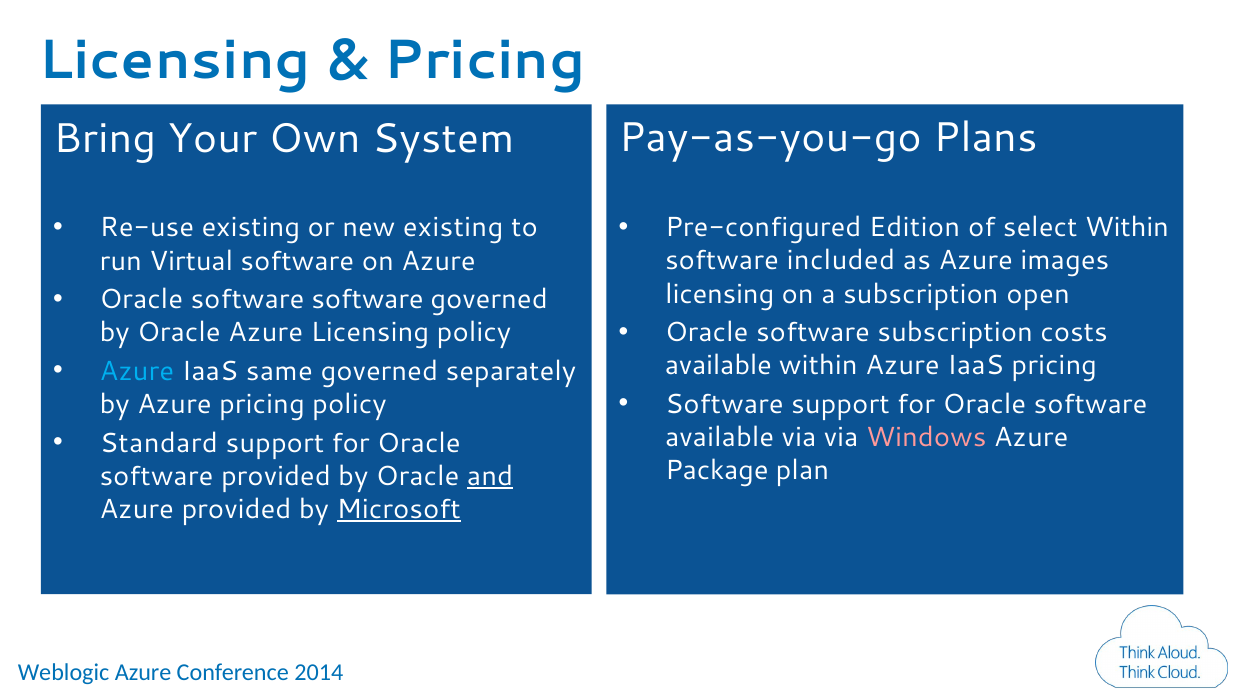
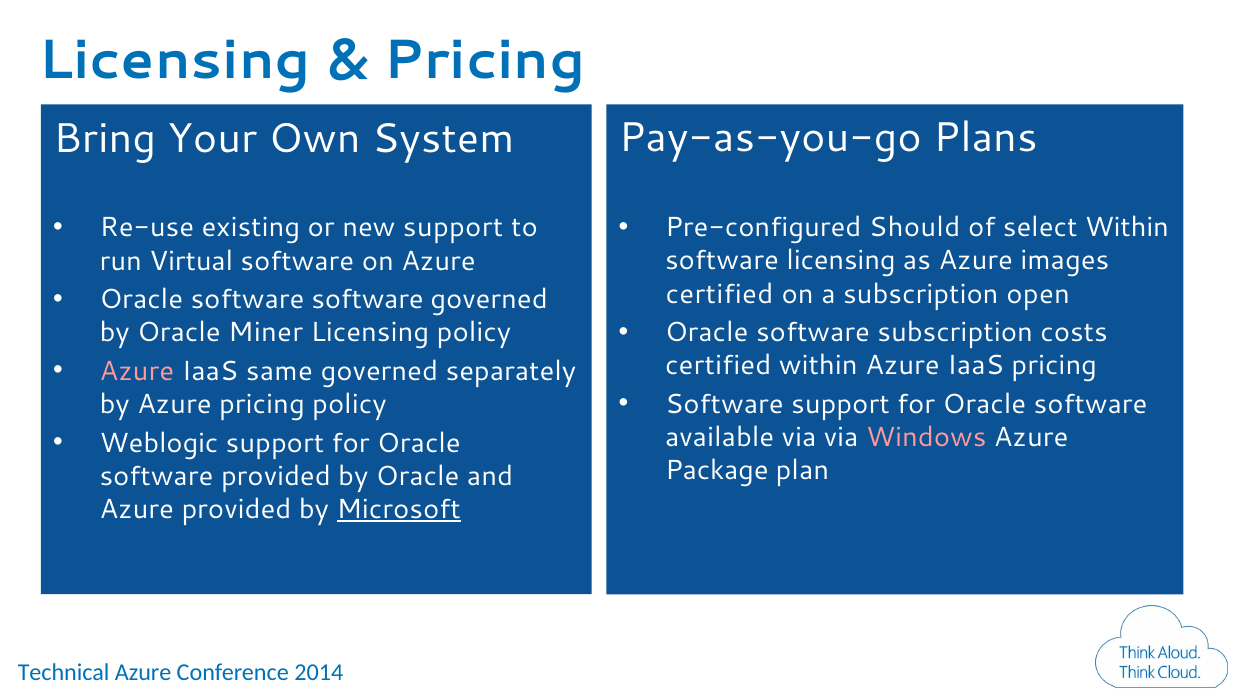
new existing: existing -> support (453, 228)
Edition: Edition -> Should (915, 228)
software included: included -> licensing (841, 261)
licensing: licensing -> certified (720, 294)
Oracle Azure: Azure -> Miner (266, 332)
available: available -> certified (718, 366)
Azure colour: light blue -> pink (137, 371)
Standard: Standard -> Weblogic (159, 443)
and underline: present -> none (490, 476)
Weblogic: Weblogic -> Technical (64, 672)
